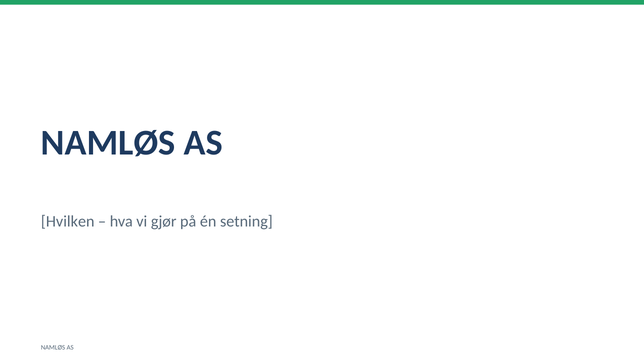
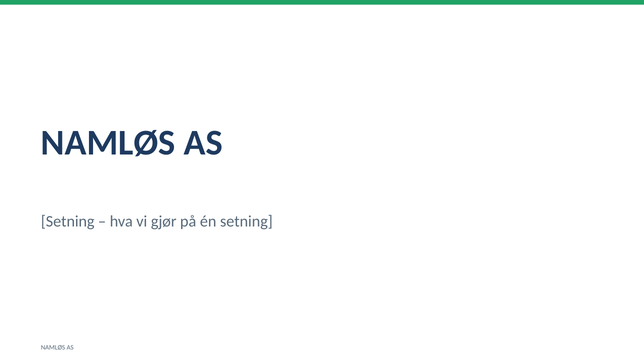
Hvilken: Hvilken -> Setning (68, 222)
